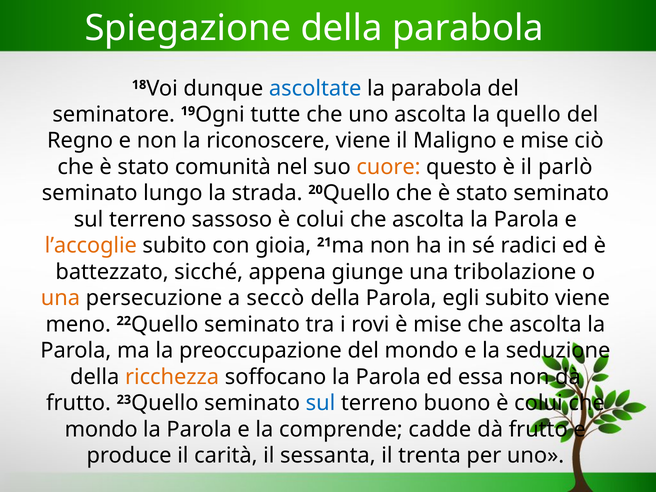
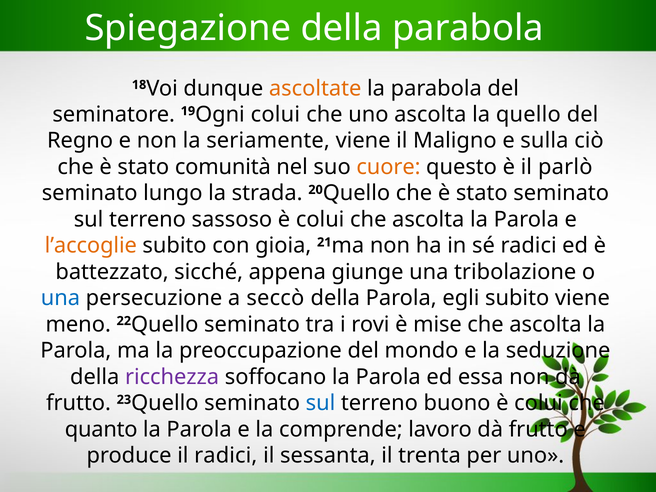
ascoltate colour: blue -> orange (315, 88)
19Ogni tutte: tutte -> colui (275, 115)
riconoscere: riconoscere -> seriamente (268, 141)
e mise: mise -> sulla (544, 141)
una colour: orange -> blue (60, 298)
ricchezza colour: orange -> purple (172, 377)
mondo: mondo -> quanto (101, 429)
cadde: cadde -> lavoro (440, 429)
il carità: carità -> radici (226, 456)
